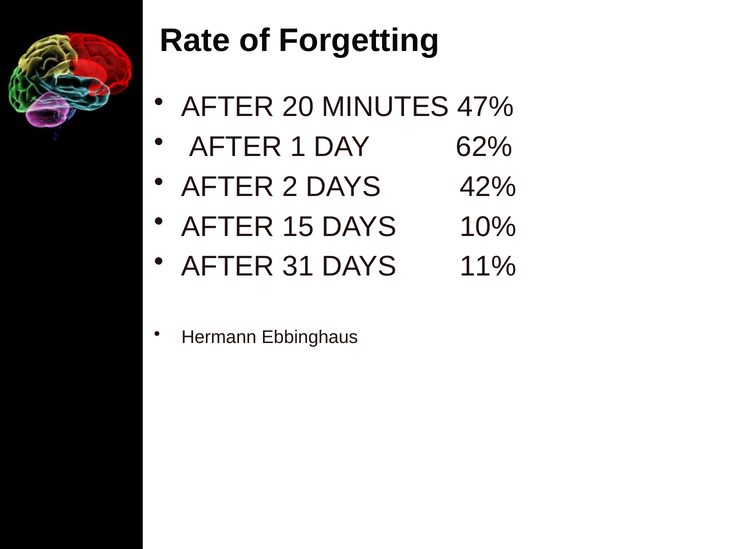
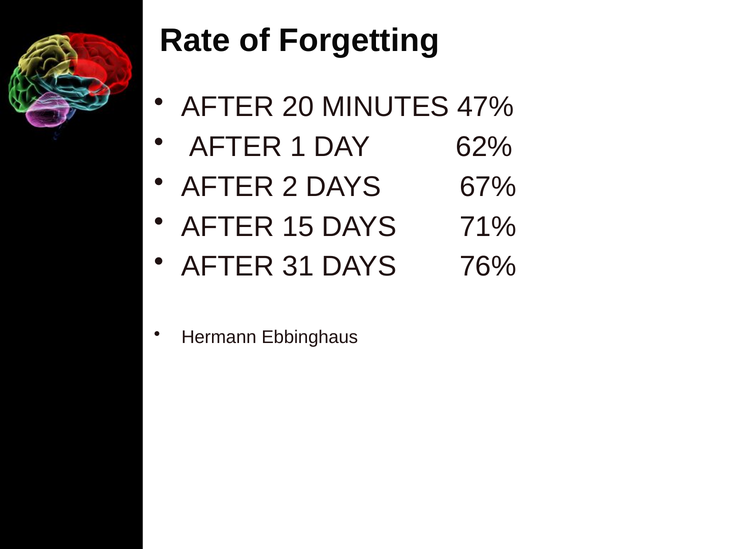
42%: 42% -> 67% (488, 187)
10%: 10% -> 71% (488, 226)
11%: 11% -> 76% (488, 266)
